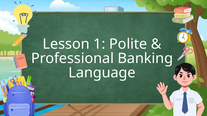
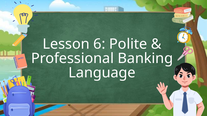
1: 1 -> 6 (99, 44)
